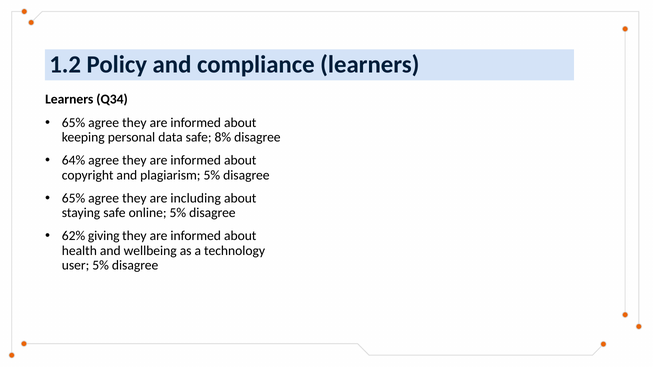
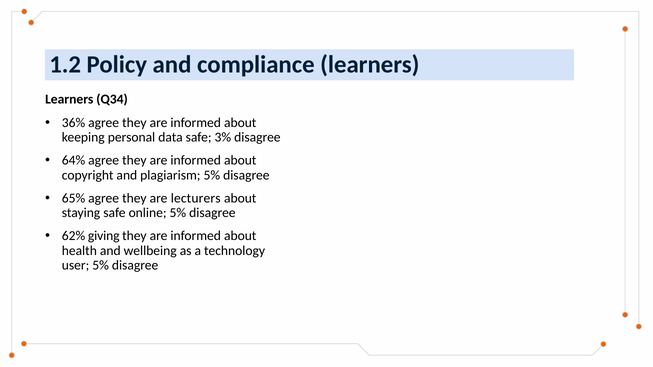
65%: 65% -> 36% (74, 123)
8%: 8% -> 3% (223, 137)
including: including -> lecturers (196, 198)
